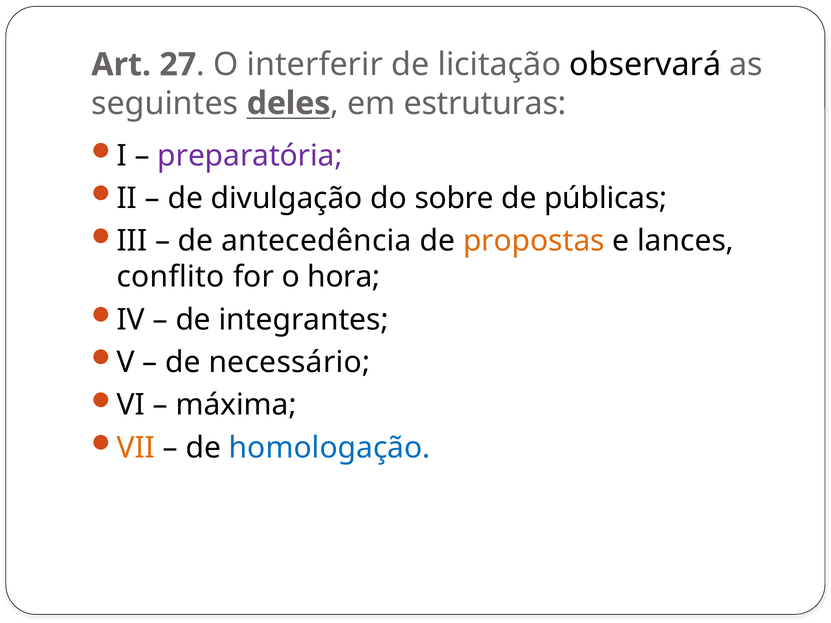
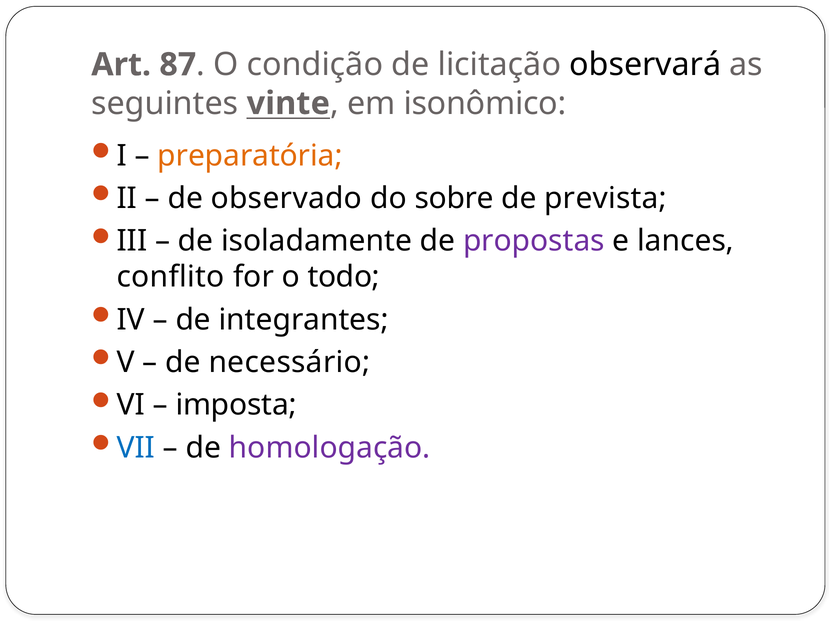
27: 27 -> 87 (178, 65)
interferir: interferir -> condição (315, 65)
deles: deles -> vinte (288, 103)
estruturas: estruturas -> isonômico (485, 103)
preparatória colour: purple -> orange (250, 156)
divulgação: divulgação -> observado (286, 198)
públicas: públicas -> prevista (606, 198)
antecedência: antecedência -> isoladamente (317, 241)
propostas colour: orange -> purple (534, 241)
hora: hora -> todo (344, 277)
máxima: máxima -> imposta (236, 405)
VII colour: orange -> blue (136, 448)
homologação colour: blue -> purple (330, 448)
